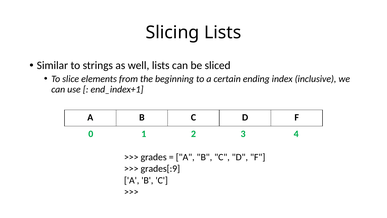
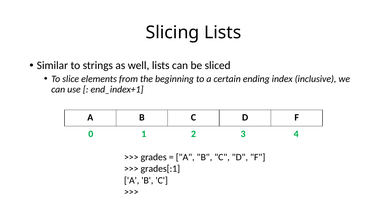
grades[:9: grades[:9 -> grades[:1 (160, 168)
